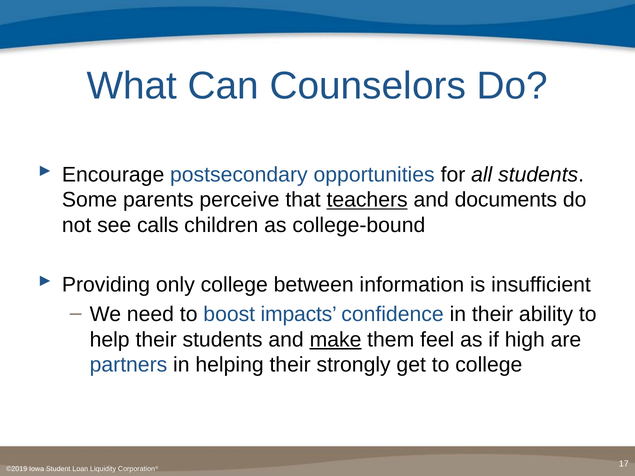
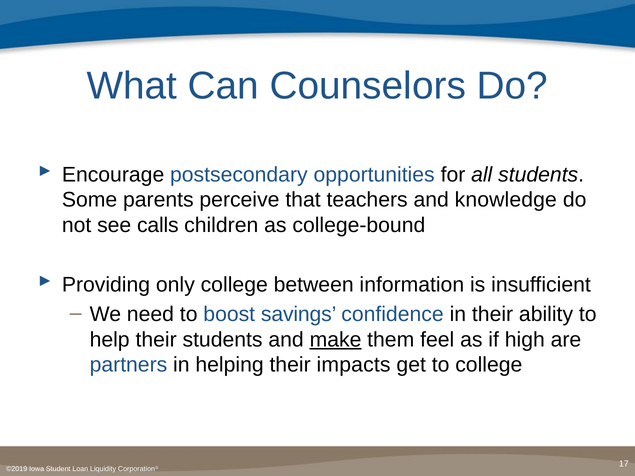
teachers underline: present -> none (367, 200)
documents: documents -> knowledge (506, 200)
impacts: impacts -> savings (299, 314)
strongly: strongly -> impacts (354, 365)
